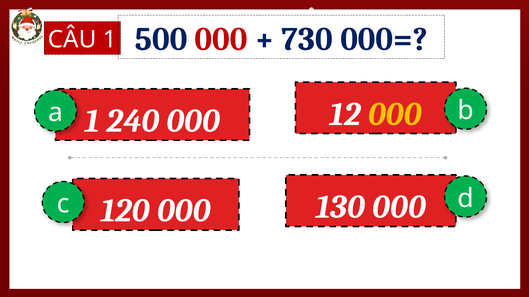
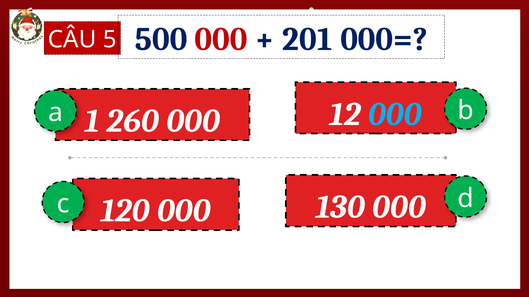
CÂU 1: 1 -> 5 (110, 40)
730: 730 -> 201 (307, 39)
000 colour: yellow -> light blue (395, 114)
240: 240 -> 260 (133, 121)
